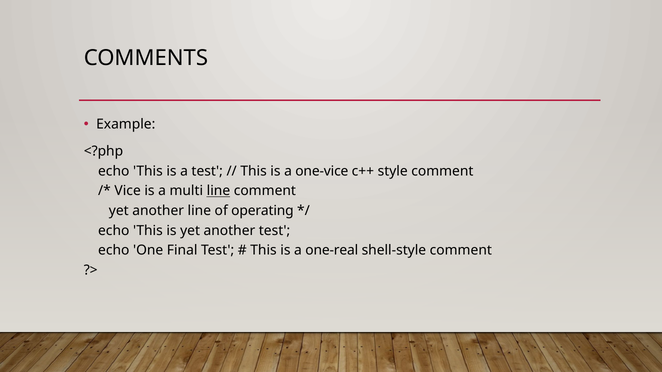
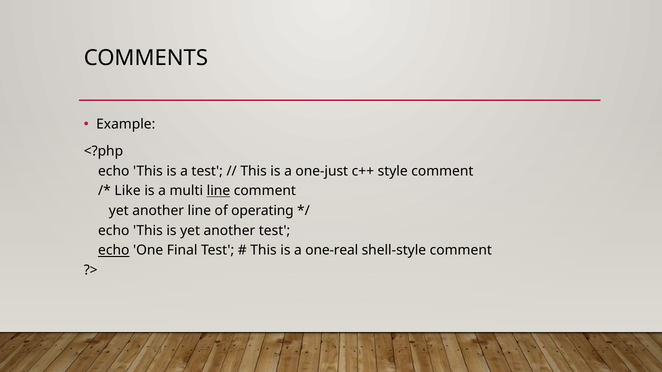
one-vice: one-vice -> one-just (322, 171)
Vice: Vice -> Like (128, 191)
echo underline: none -> present (114, 251)
